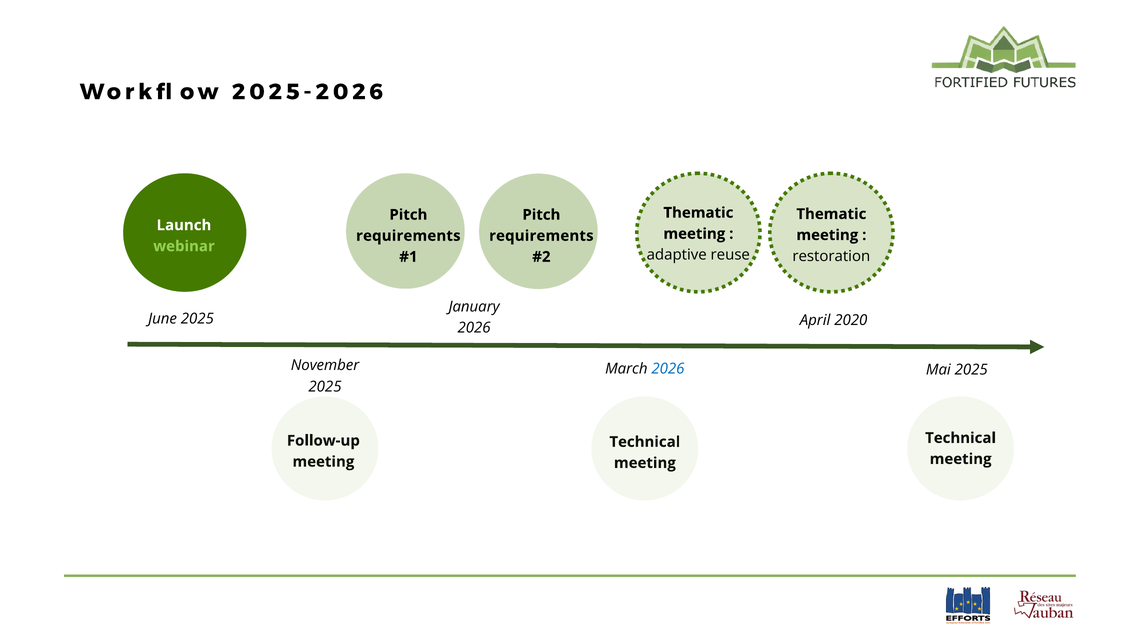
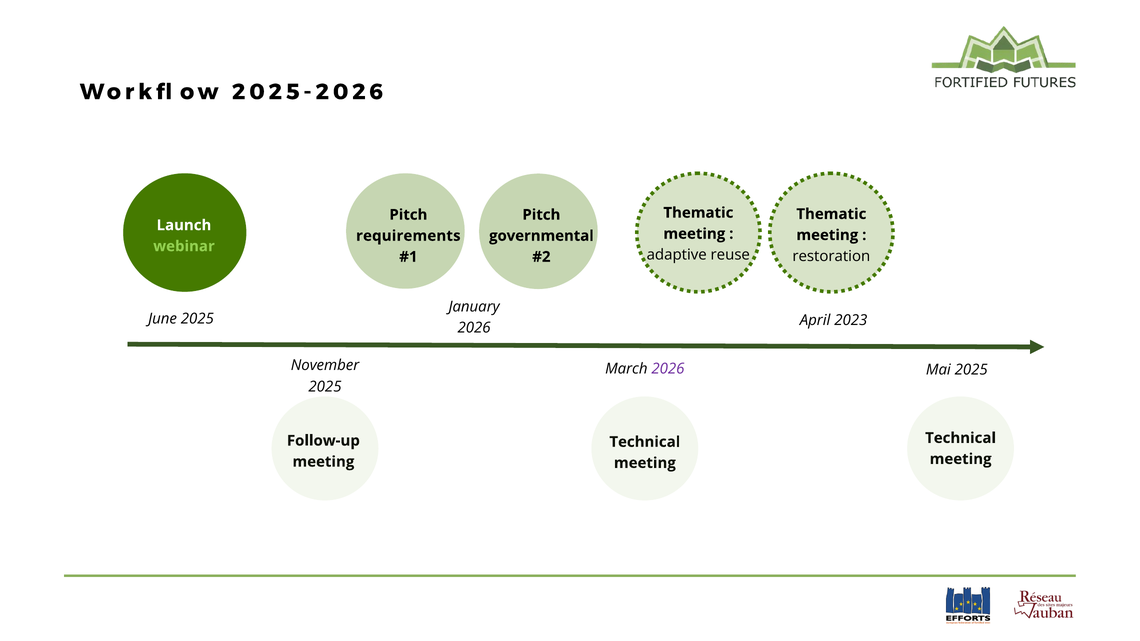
requirements: requirements -> governmental (541, 236)
2020: 2020 -> 2023 (851, 320)
2026 colour: blue -> purple (668, 369)
